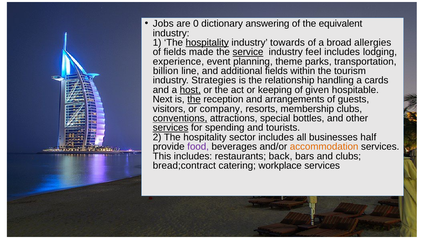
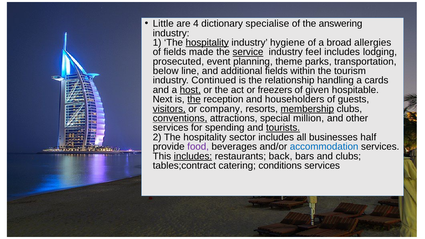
Jobs: Jobs -> Little (163, 24)
0: 0 -> 4 (196, 24)
answering: answering -> specialise (267, 24)
equivalent: equivalent -> answering (341, 24)
towards: towards -> hygiene (287, 43)
experience: experience -> prosecuted (177, 62)
billion: billion -> below (166, 71)
Strategies: Strategies -> Continued (214, 80)
keeping: keeping -> freezers (275, 90)
arrangements: arrangements -> householders (295, 99)
visitors underline: none -> present (169, 109)
membership underline: none -> present (307, 109)
bottles: bottles -> million (309, 118)
services underline: present -> none (171, 128)
tourists underline: none -> present (283, 128)
accommodation colour: orange -> blue (324, 147)
includes underline: none -> present (193, 156)
bread;contract: bread;contract -> tables;contract (184, 166)
workplace: workplace -> conditions (280, 166)
